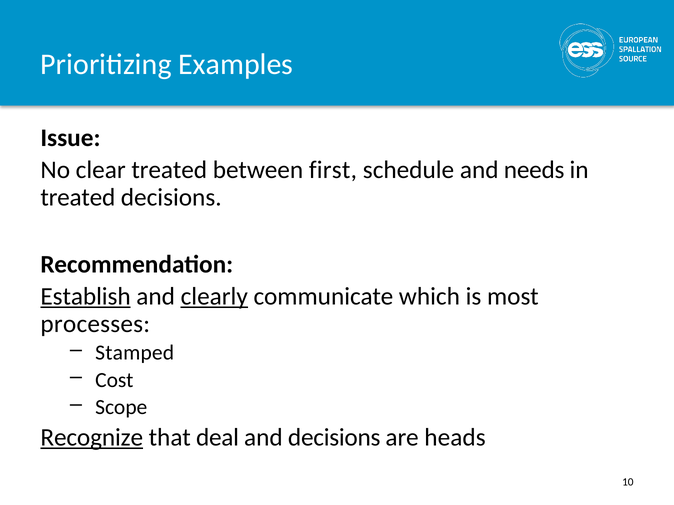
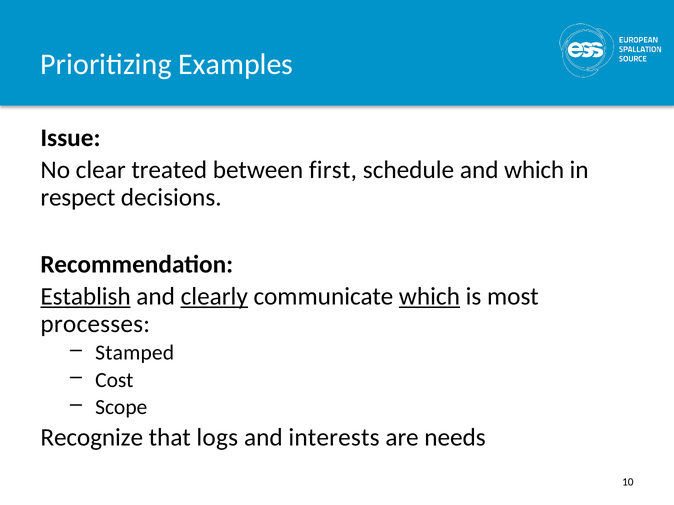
and needs: needs -> which (534, 170)
treated: treated -> respect (78, 198)
which underline: none -> present (429, 297)
Recognize underline: present -> none (92, 438)
deal: deal -> logs (217, 438)
and decisions: decisions -> interests (334, 438)
heads: heads -> needs (455, 438)
